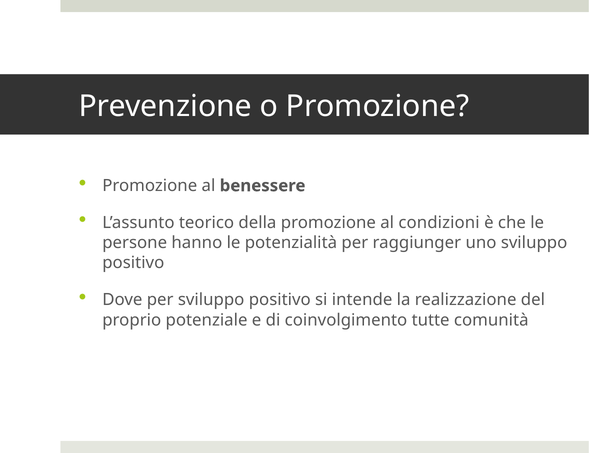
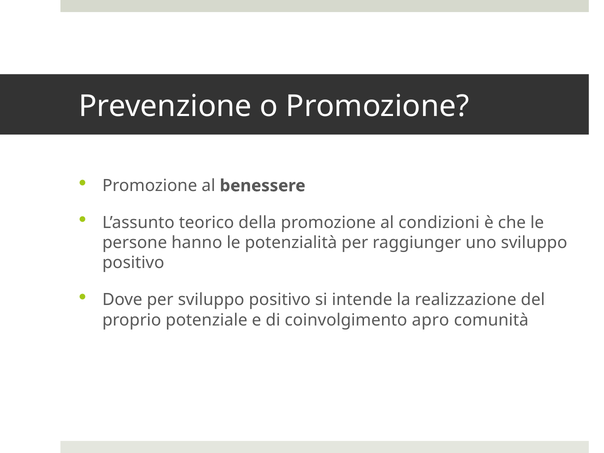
tutte: tutte -> apro (431, 320)
